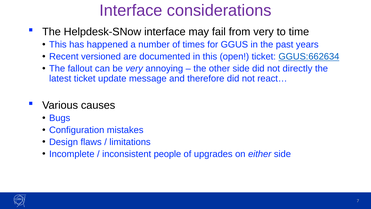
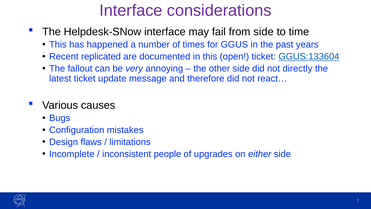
from very: very -> side (264, 32)
versioned: versioned -> replicated (101, 57)
GGUS:662634: GGUS:662634 -> GGUS:133604 (309, 57)
